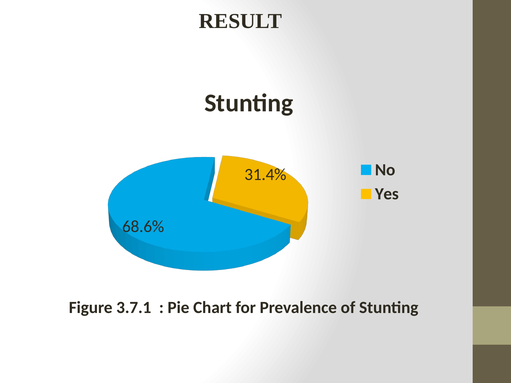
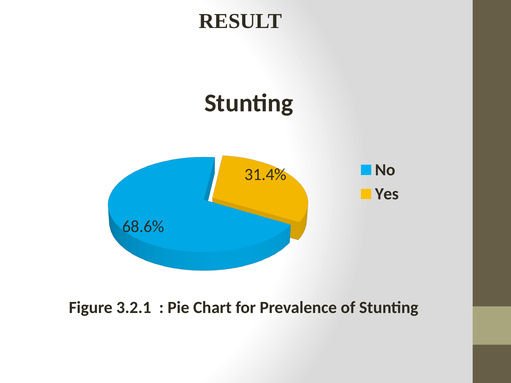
3.7.1: 3.7.1 -> 3.2.1 (134, 308)
